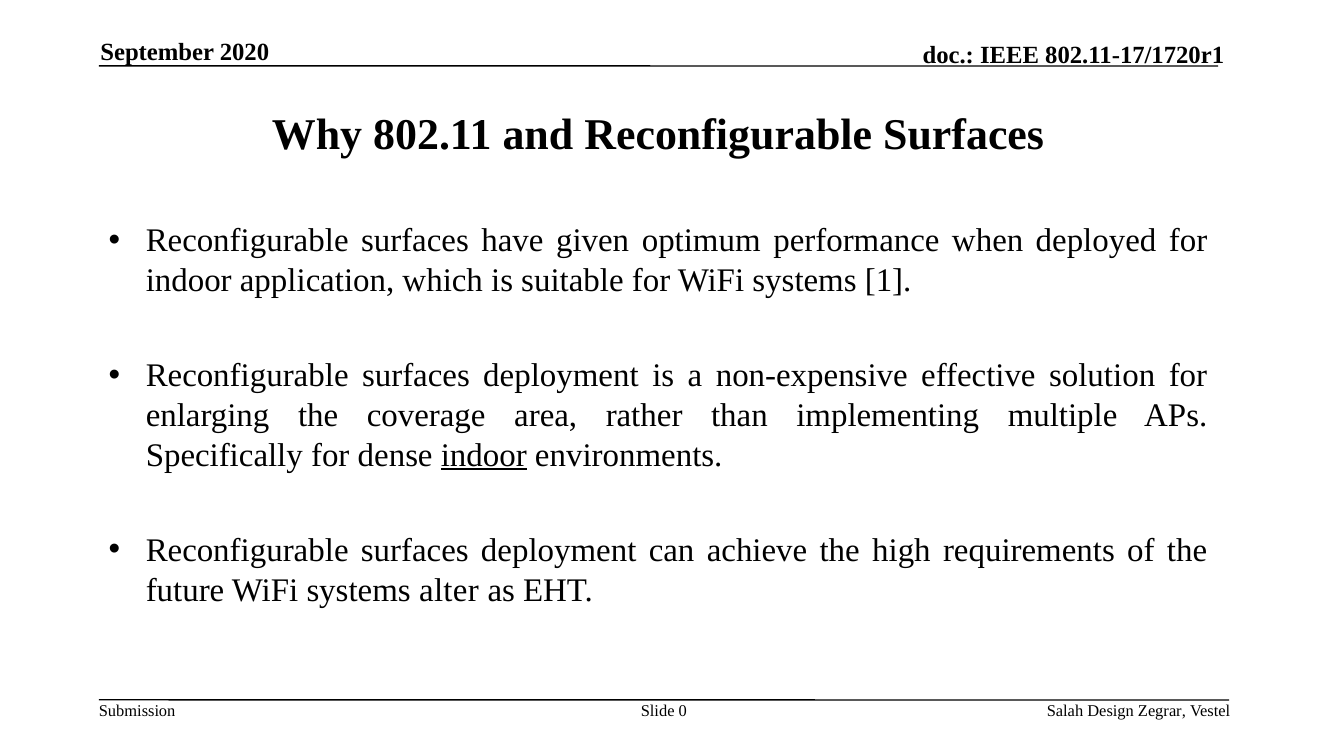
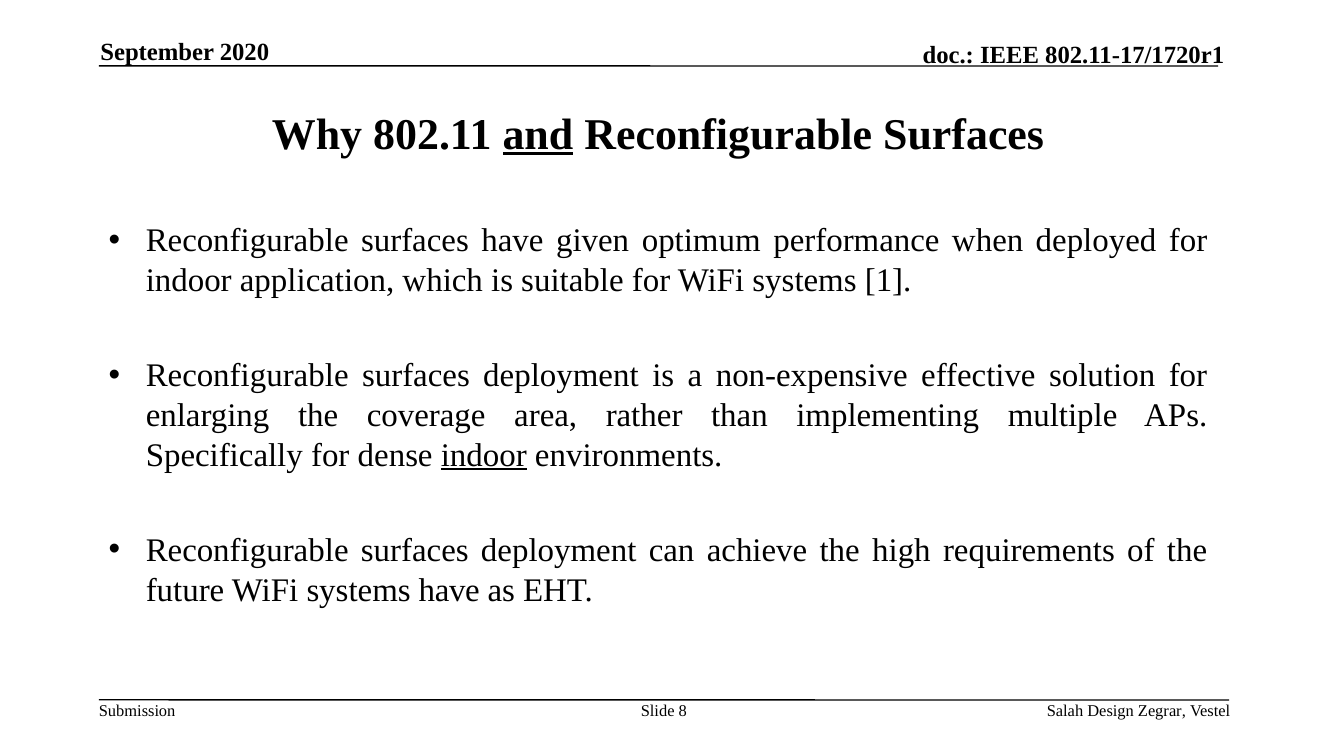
and underline: none -> present (538, 135)
systems alter: alter -> have (449, 590)
0: 0 -> 8 (683, 710)
